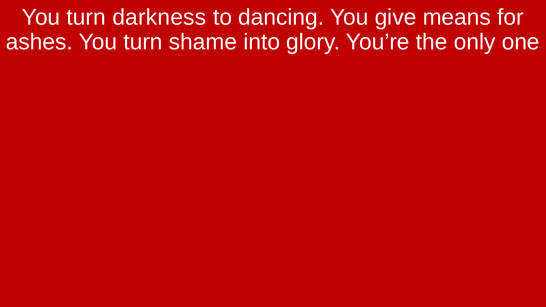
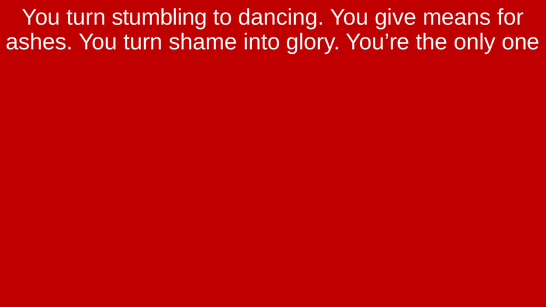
darkness: darkness -> stumbling (160, 17)
